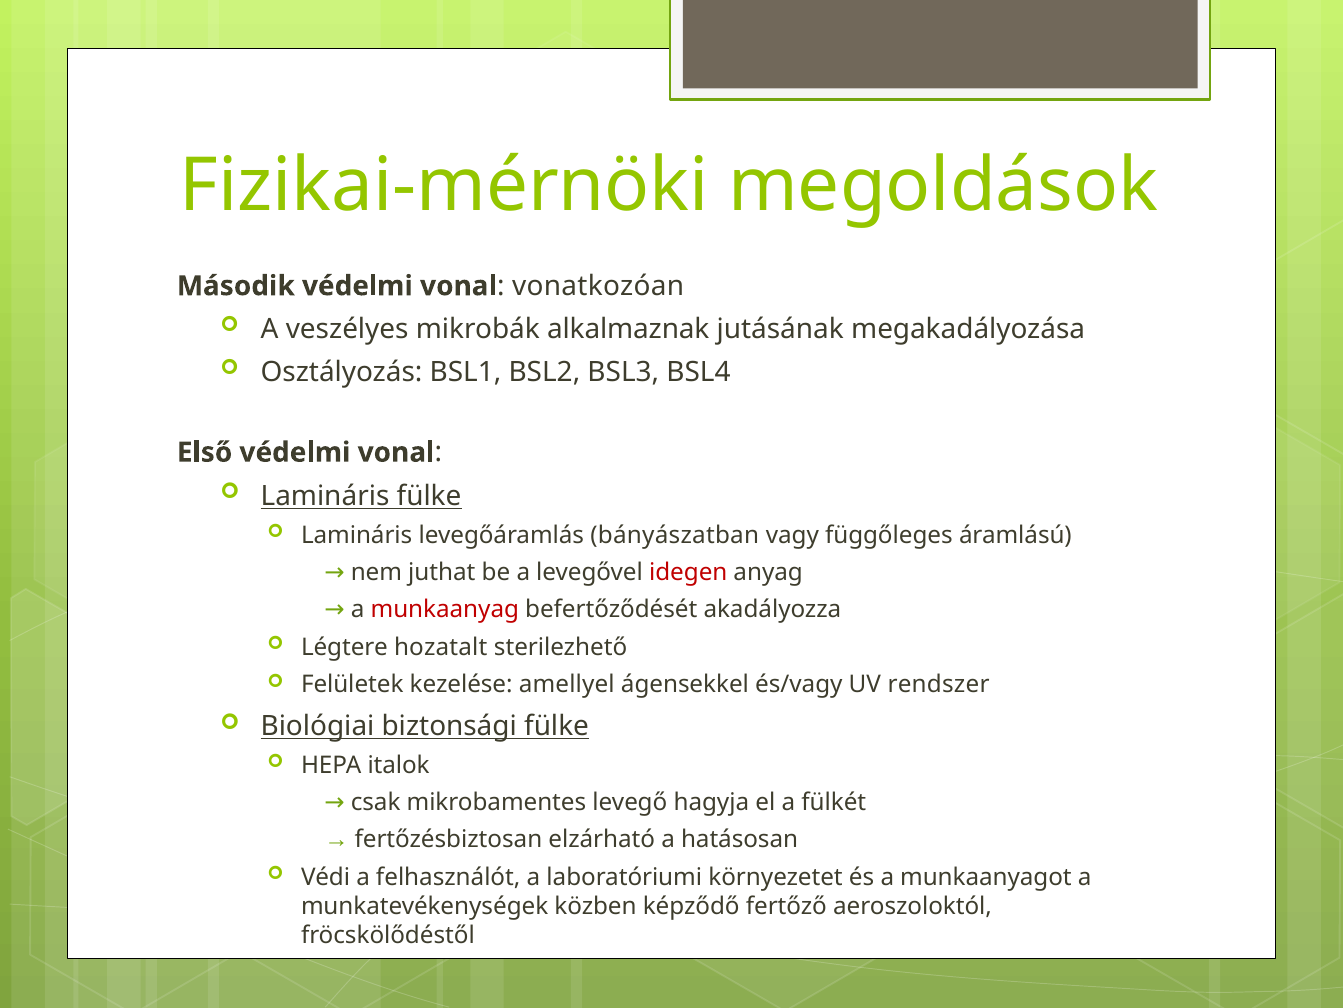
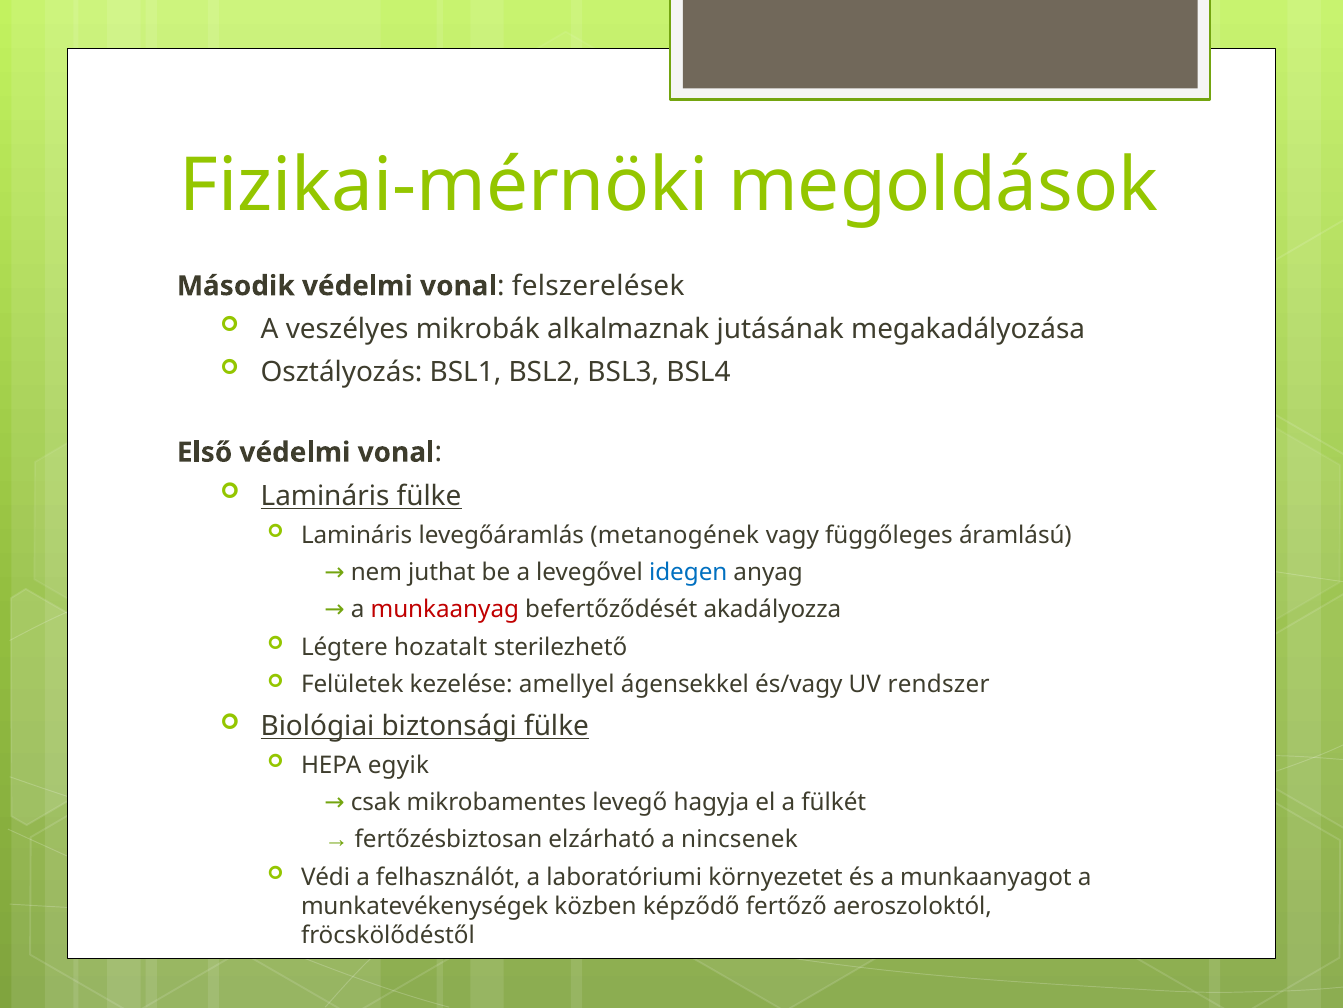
vonatkozóan: vonatkozóan -> felszerelések (598, 286)
bányászatban: bányászatban -> metanogének (675, 535)
idegen colour: red -> blue (688, 572)
italok: italok -> egyik (398, 765)
hatásosan: hatásosan -> nincsenek (739, 839)
